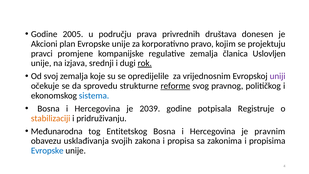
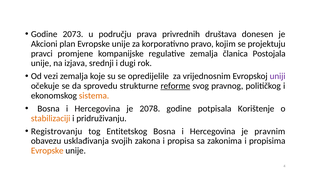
2005: 2005 -> 2073 (73, 34)
Uslovljen: Uslovljen -> Postojala (269, 53)
rok underline: present -> none (145, 63)
svoj: svoj -> vezi (51, 76)
sistema colour: blue -> orange (94, 96)
2039: 2039 -> 2078 (150, 108)
Registruje: Registruje -> Korištenje (256, 108)
Međunarodna: Međunarodna -> Registrovanju (57, 131)
Evropske colour: blue -> orange (47, 151)
